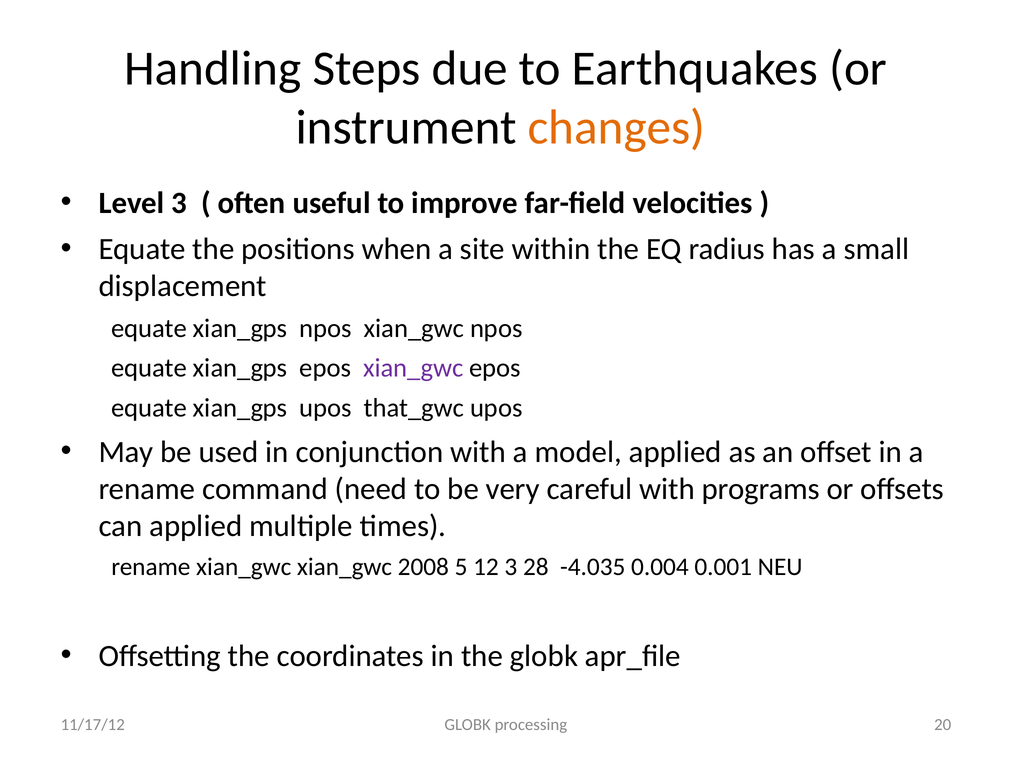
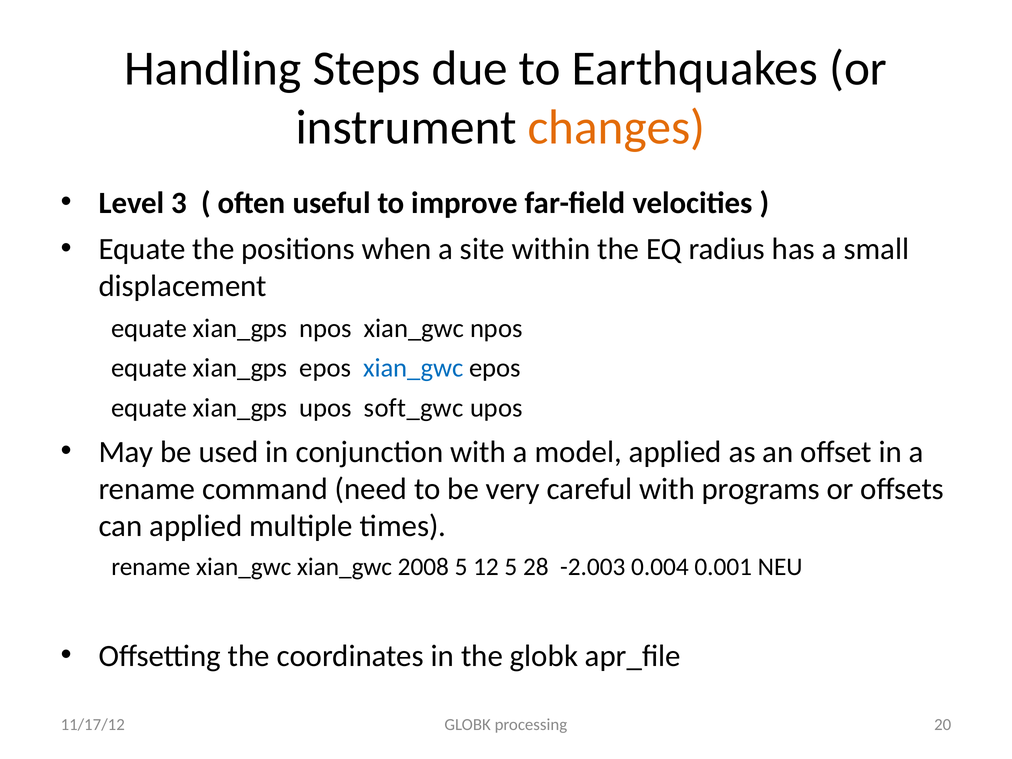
xian_gwc colour: purple -> blue (413, 368)
that_gwc: that_gwc -> soft_gwc (414, 408)
12 3: 3 -> 5 (511, 567)
-4.035: -4.035 -> -2.003 (593, 567)
